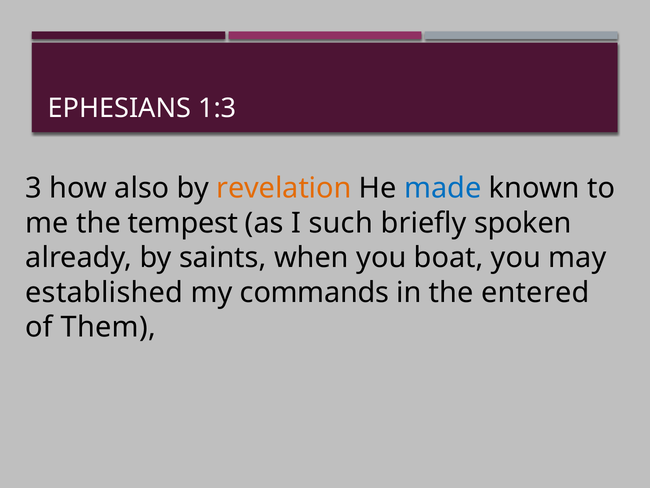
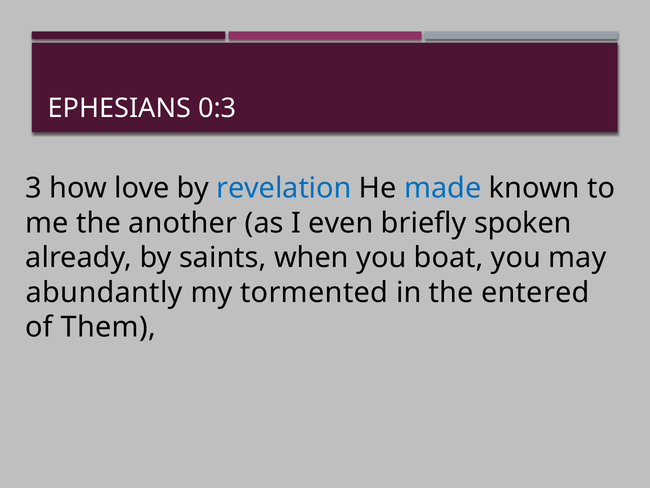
1:3: 1:3 -> 0:3 (217, 108)
also: also -> love (142, 188)
revelation colour: orange -> blue (284, 188)
tempest: tempest -> another (183, 223)
such: such -> even (341, 223)
established: established -> abundantly (104, 292)
commands: commands -> tormented (314, 292)
